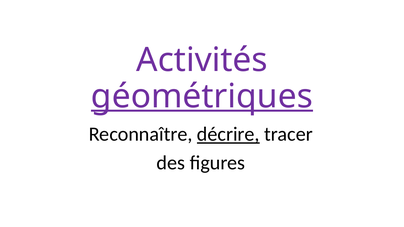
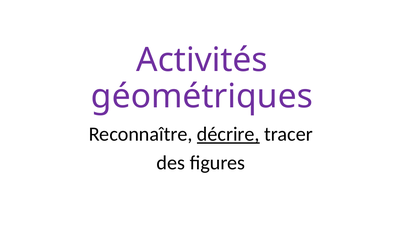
géométriques underline: present -> none (202, 96)
